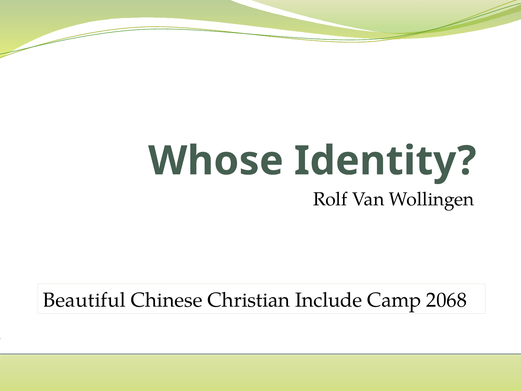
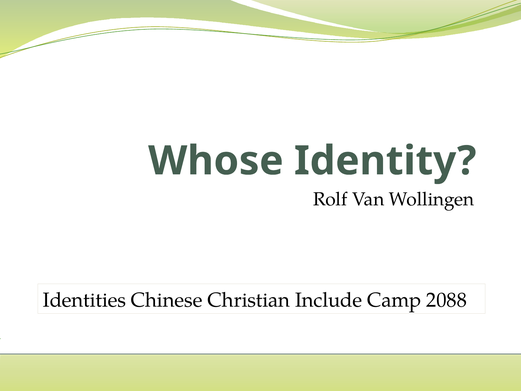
Beautiful: Beautiful -> Identities (84, 300)
2068: 2068 -> 2088 (447, 300)
